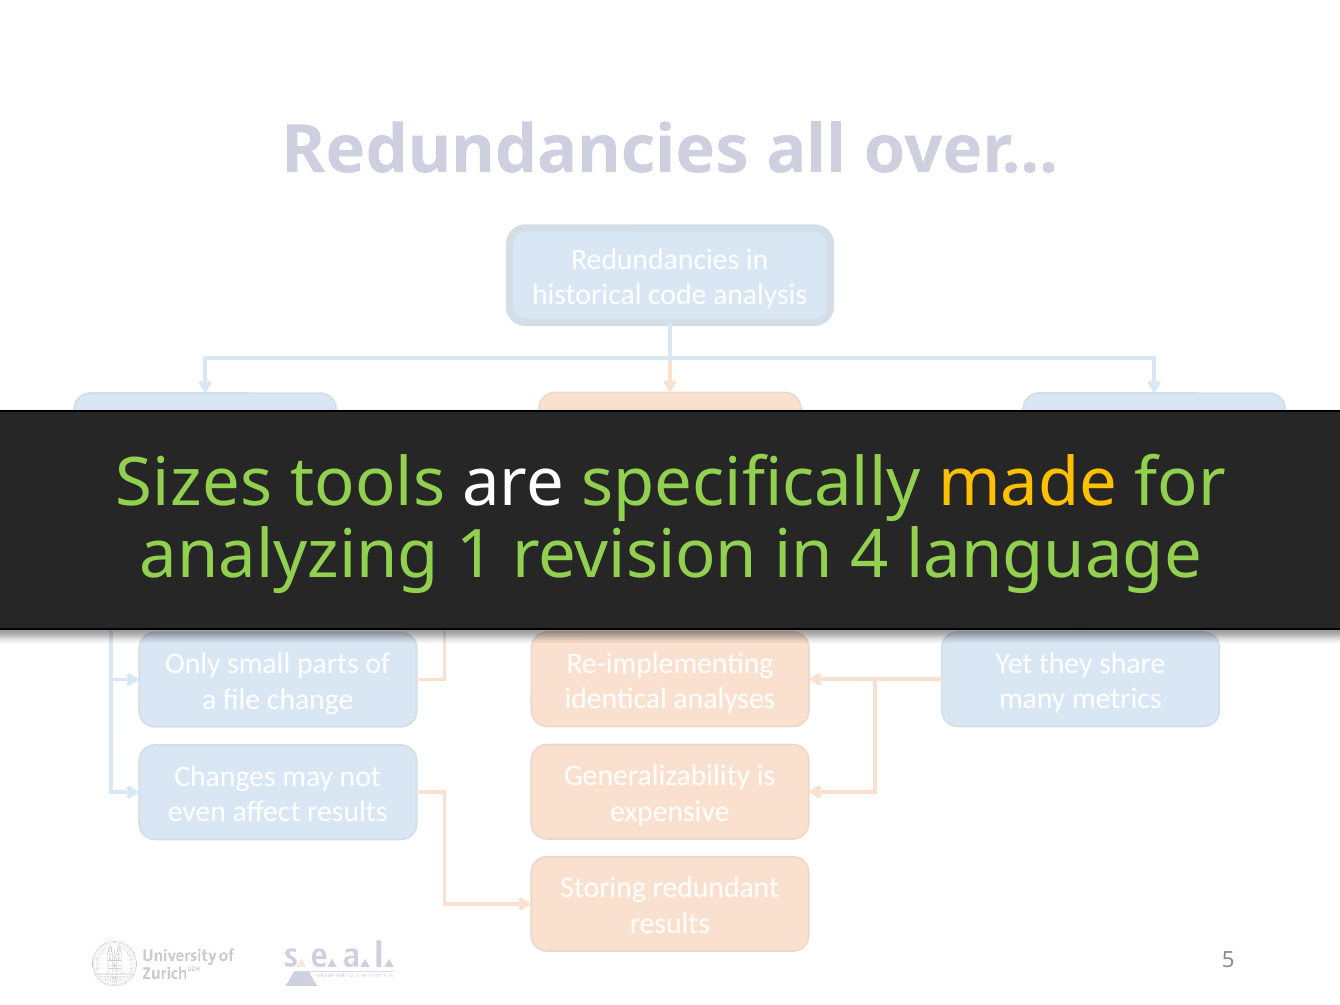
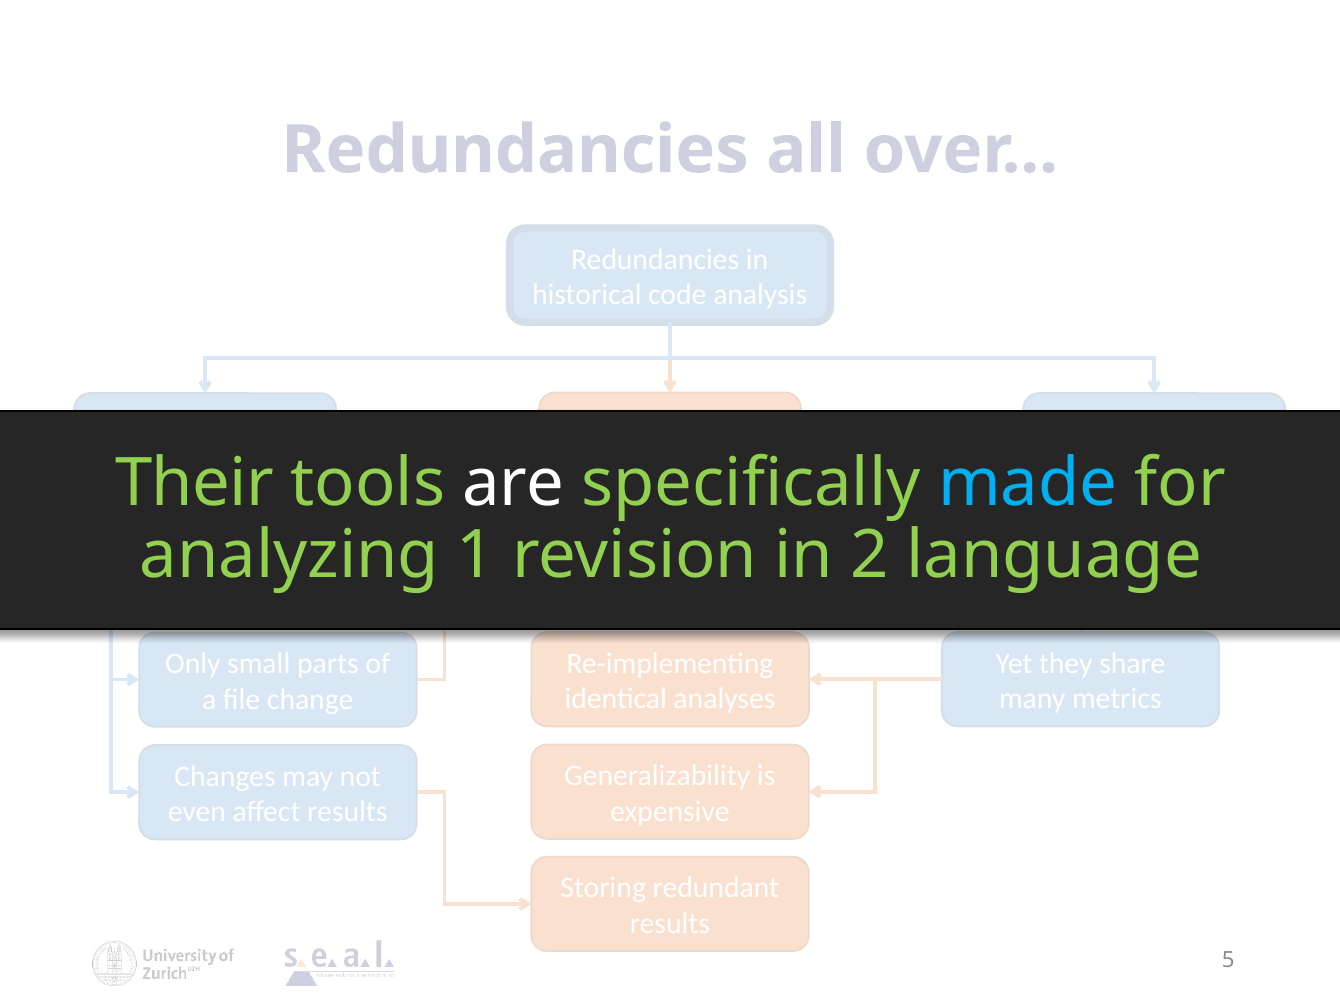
Sizes: Sizes -> Their (195, 483)
made colour: yellow -> light blue (1028, 483)
4: 4 -> 2 (870, 556)
